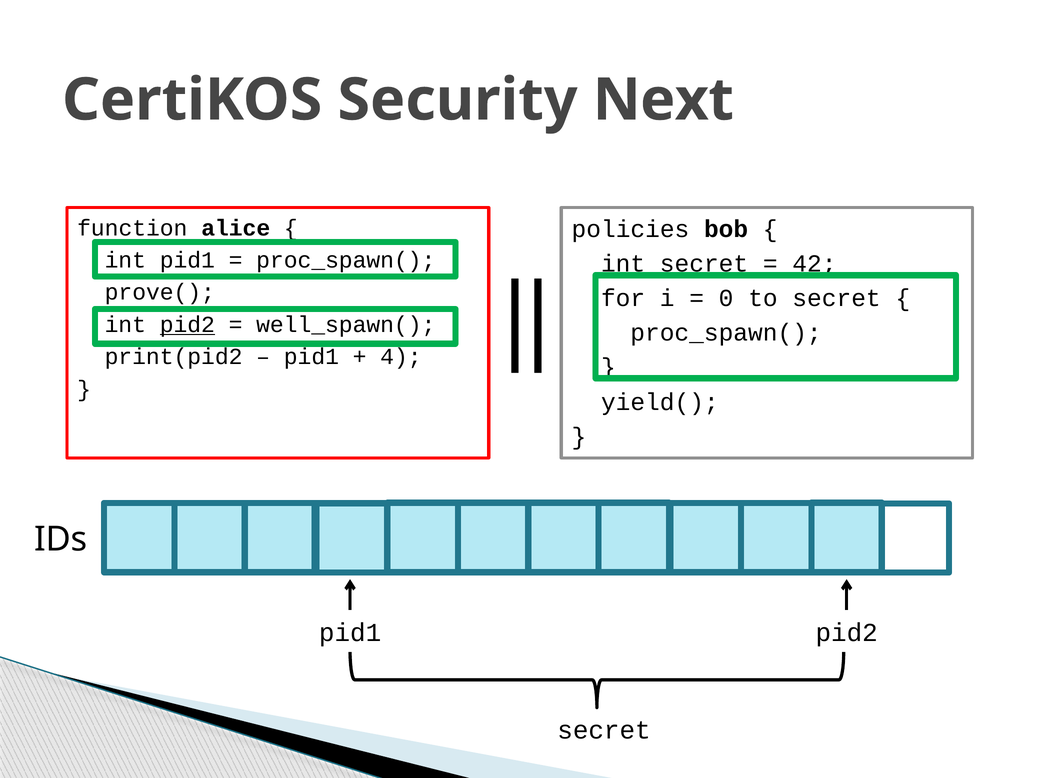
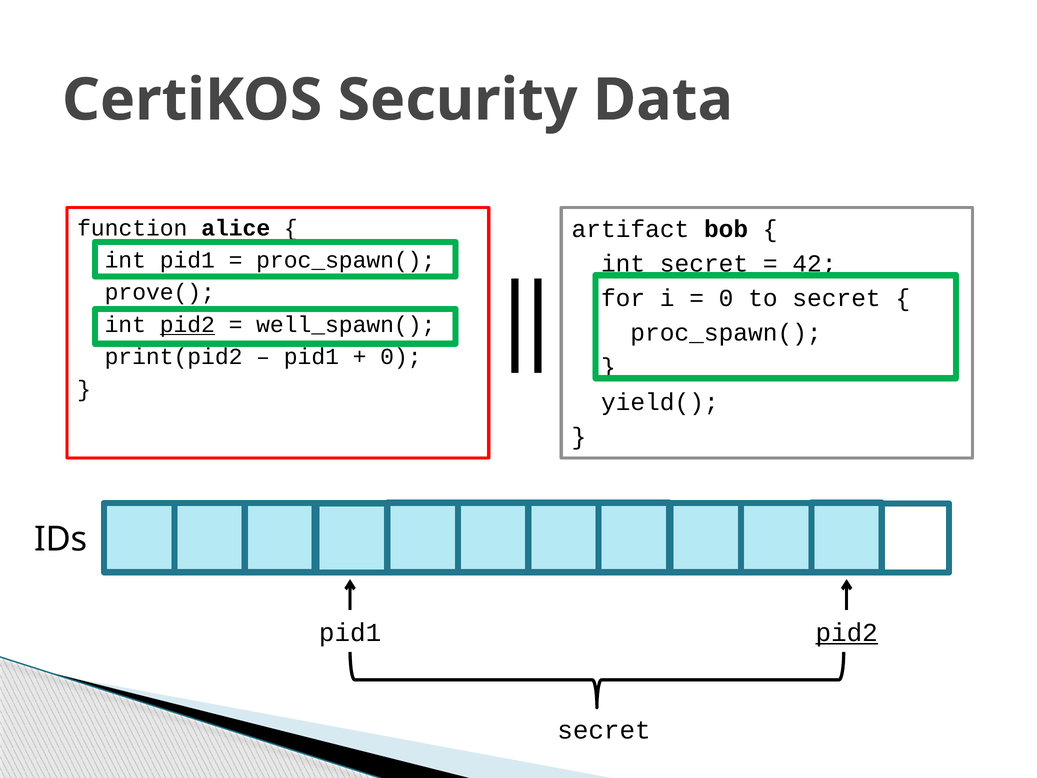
Next: Next -> Data (663, 100)
policies: policies -> artifact (630, 229)
4: 4 -> 0 (401, 357)
pid2 underline: none -> present (847, 632)
